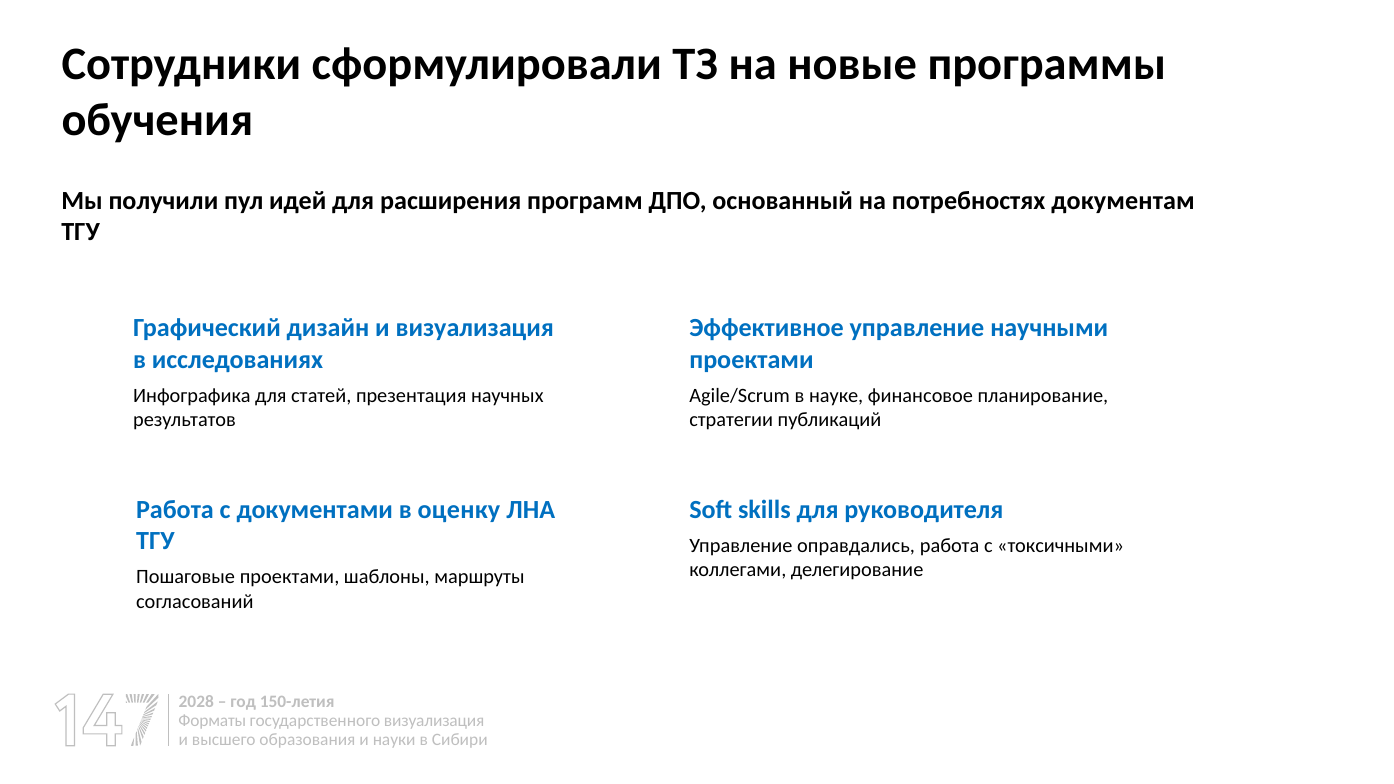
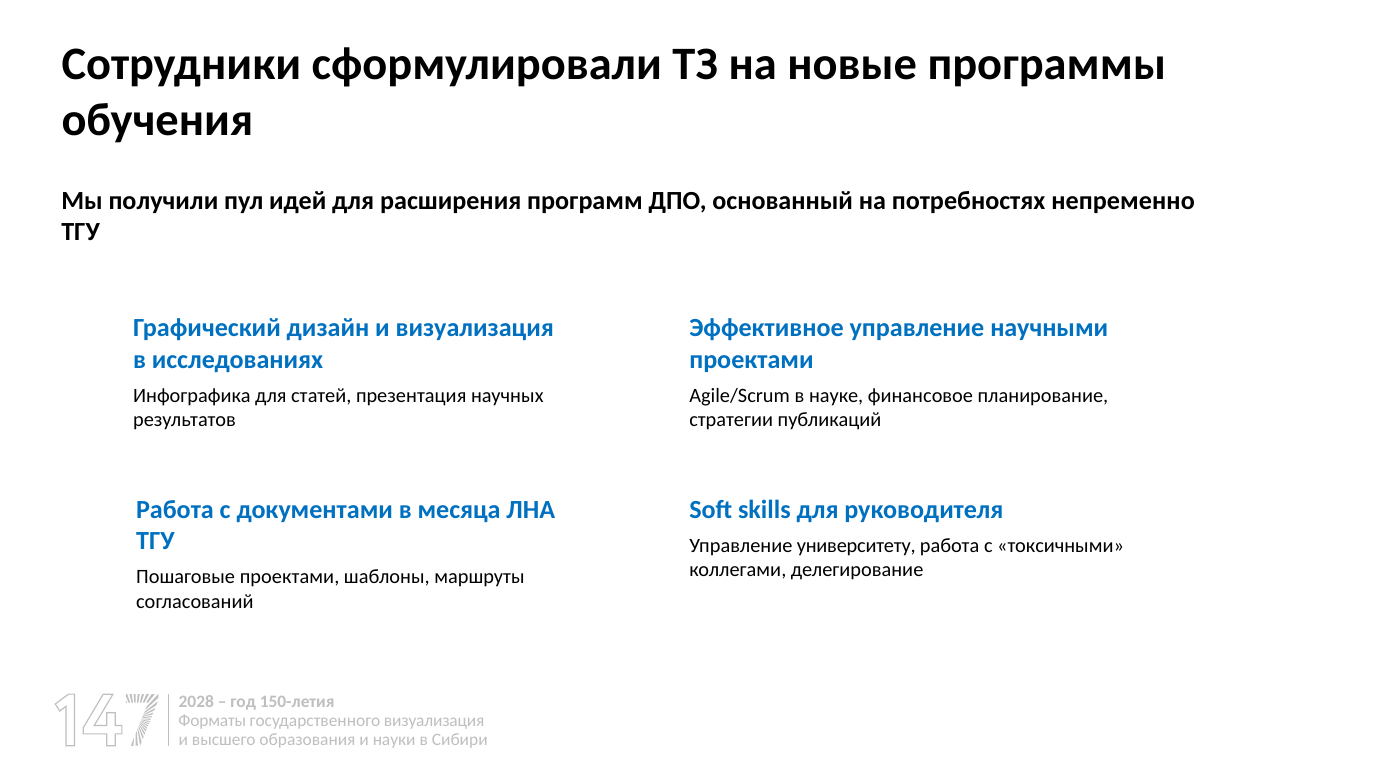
документам: документам -> непременно (1123, 201)
оценку: оценку -> месяца (459, 510)
оправдались: оправдались -> университету (856, 546)
